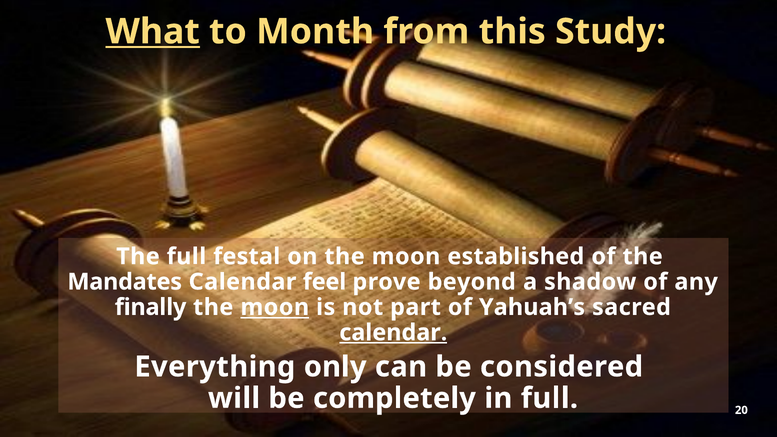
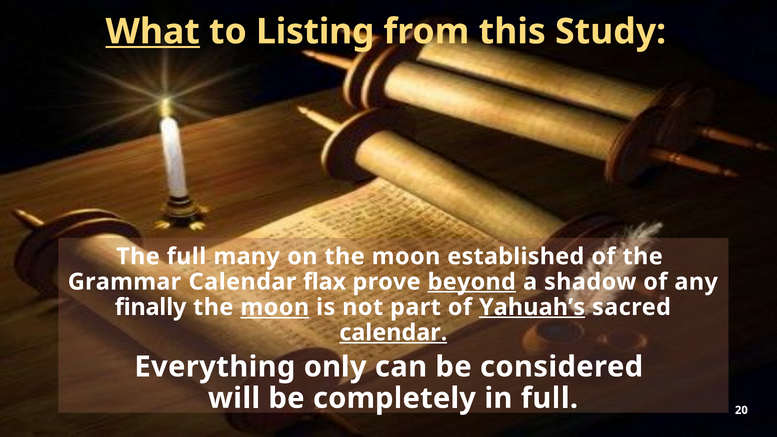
Month: Month -> Listing (315, 32)
festal: festal -> many (247, 257)
Mandates: Mandates -> Grammar (124, 282)
feel: feel -> flax (325, 282)
beyond underline: none -> present (472, 282)
Yahuah’s underline: none -> present (532, 307)
